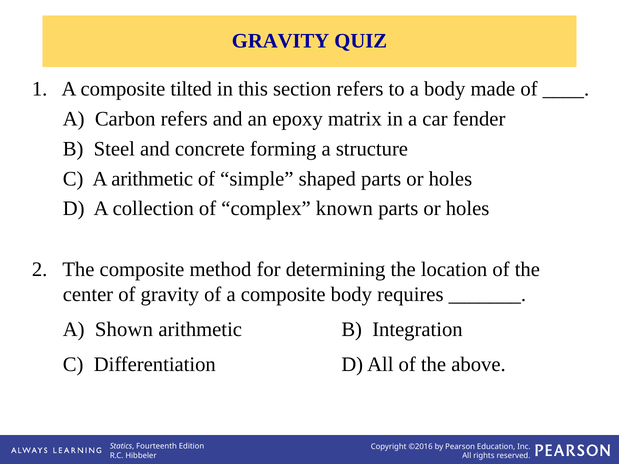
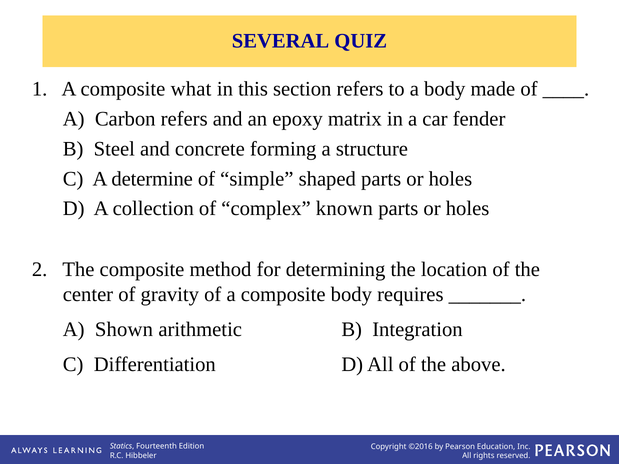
GRAVITY: GRAVITY -> SEVERAL (281, 41)
tilted: tilted -> what (191, 89)
A arithmetic: arithmetic -> determine (152, 179)
